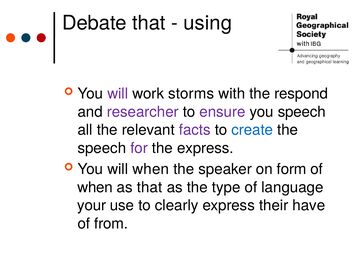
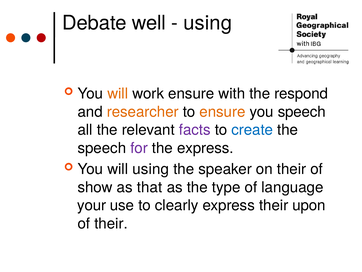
Debate that: that -> well (149, 23)
will colour: purple -> orange (118, 93)
work storms: storms -> ensure (191, 93)
researcher colour: purple -> orange (143, 112)
ensure colour: purple -> orange (222, 112)
will when: when -> using (151, 169)
on form: form -> their (292, 169)
when: when -> show (95, 187)
have: have -> upon (309, 205)
of from: from -> their (111, 223)
